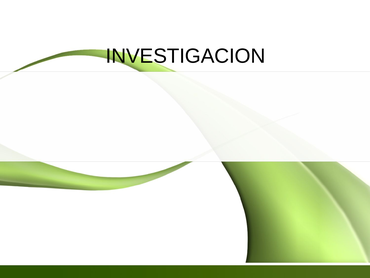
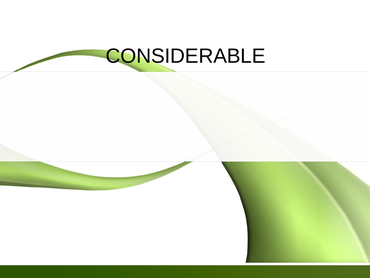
INVESTIGACION: INVESTIGACION -> CONSIDERABLE (186, 56)
